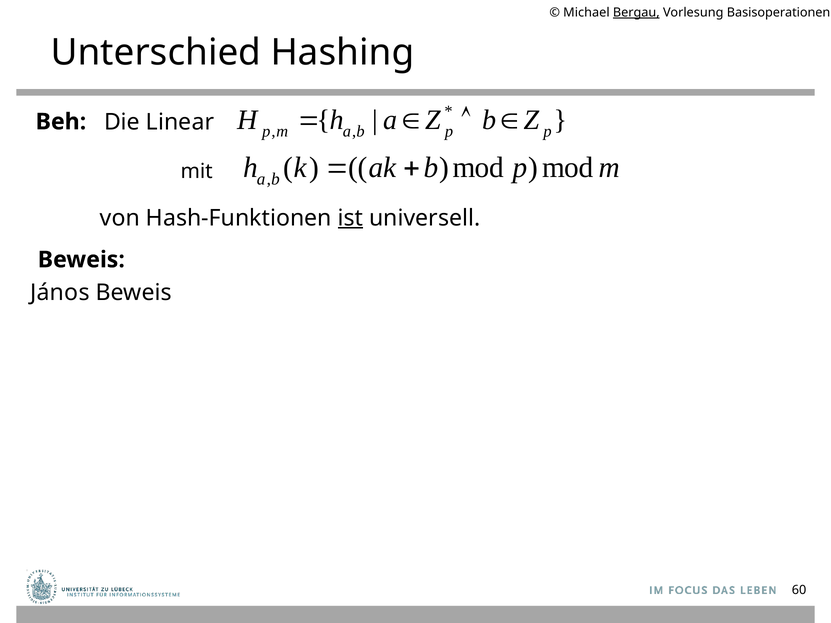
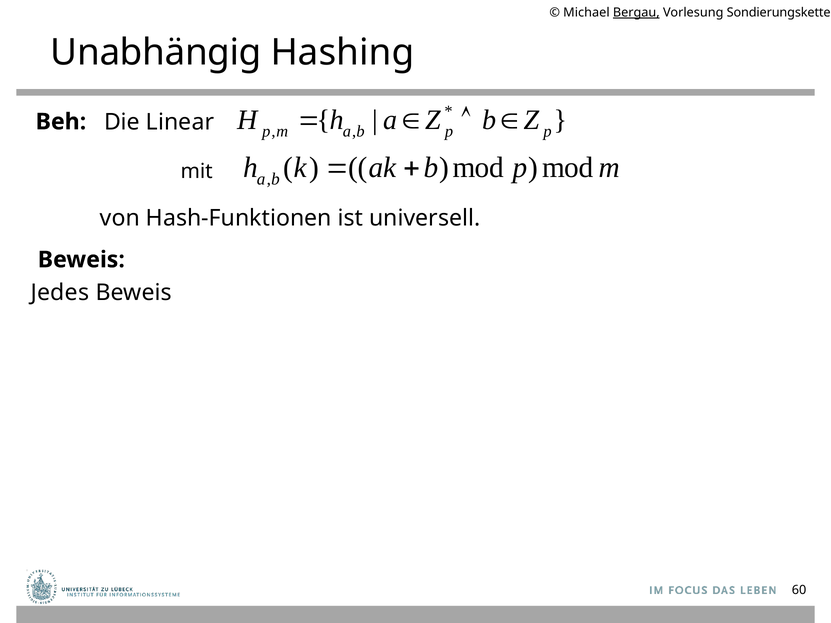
Basisoperationen: Basisoperationen -> Sondierungskette (779, 13)
Unterschied: Unterschied -> Unabhängig (156, 52)
ist underline: present -> none (350, 218)
János: János -> Jedes (60, 293)
